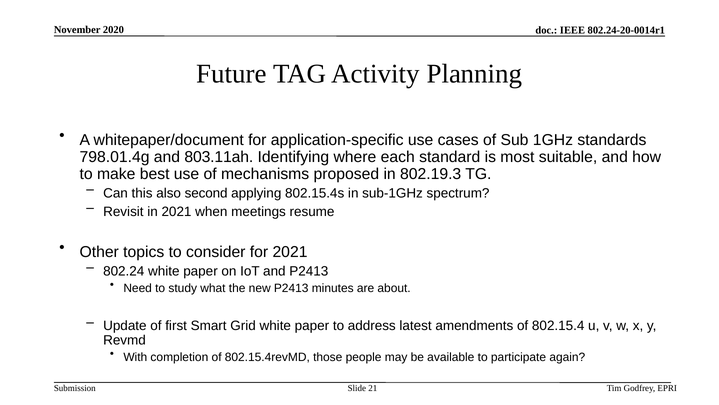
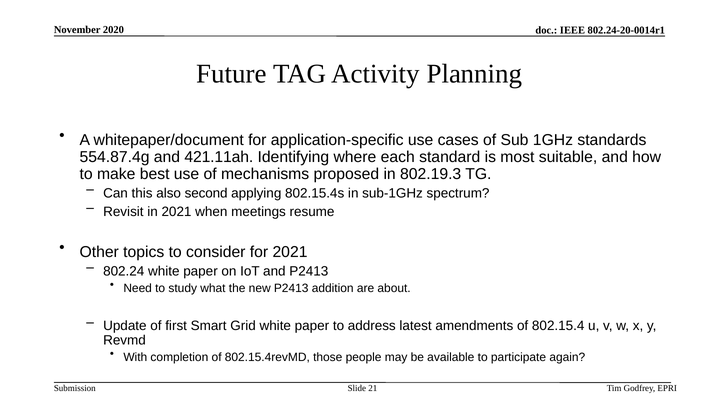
798.01.4g: 798.01.4g -> 554.87.4g (115, 157)
803.11ah: 803.11ah -> 421.11ah (219, 157)
minutes: minutes -> addition (333, 288)
